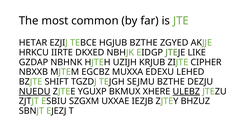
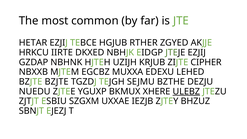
HGJUB BZTHE: BZTHE -> RTHER (144, 43)
JTEJE LIKE: LIKE -> EZJIJ (197, 52)
BZJTE SHIFT: SHIFT -> BZJTE (57, 82)
NUEDU underline: present -> none (35, 91)
